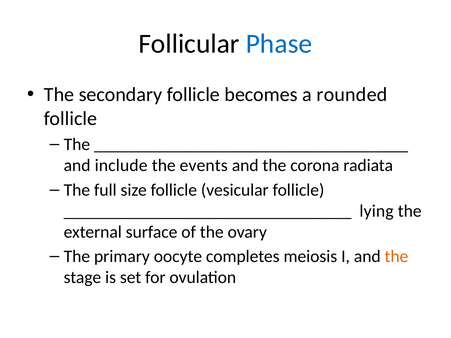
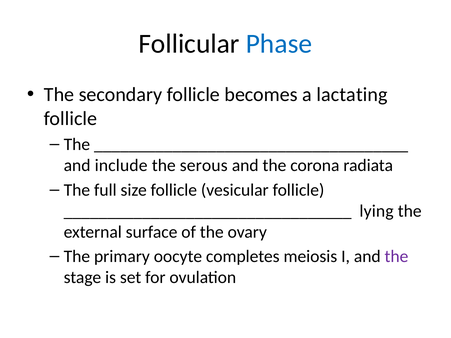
rounded: rounded -> lactating (352, 95)
events: events -> serous (204, 166)
the colour: orange -> purple (396, 257)
